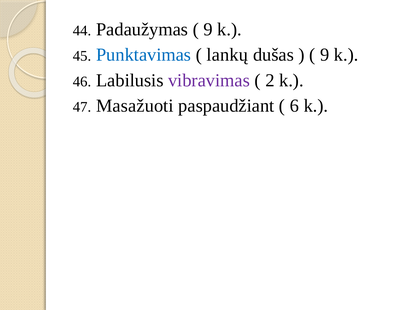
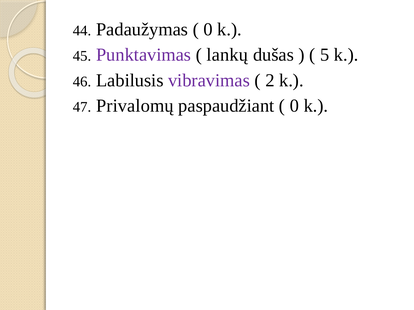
9: 9 -> 0 (208, 29)
Punktavimas colour: blue -> purple (144, 55)
9: 9 -> 5 (325, 55)
Masažuoti: Masažuoti -> Privalomų (135, 106)
6: 6 -> 0 (294, 106)
